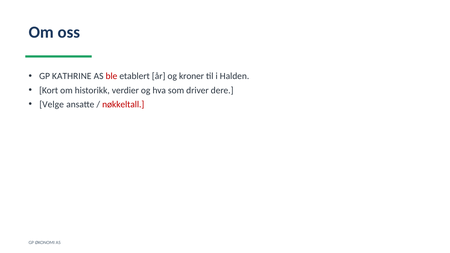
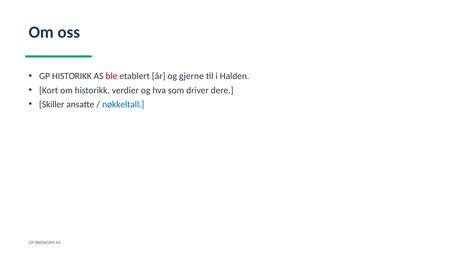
GP KATHRINE: KATHRINE -> HISTORIKK (72, 76)
kroner: kroner -> gjerne (191, 76)
Velge: Velge -> Skiller (52, 104)
nøkkeltall colour: red -> blue (123, 104)
